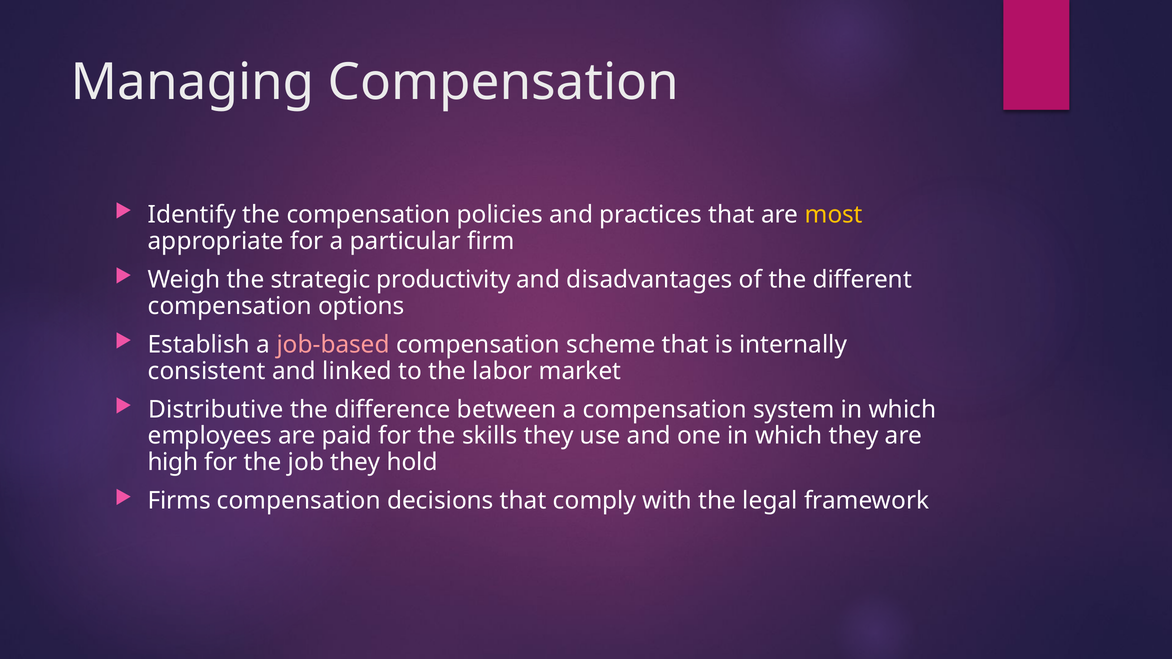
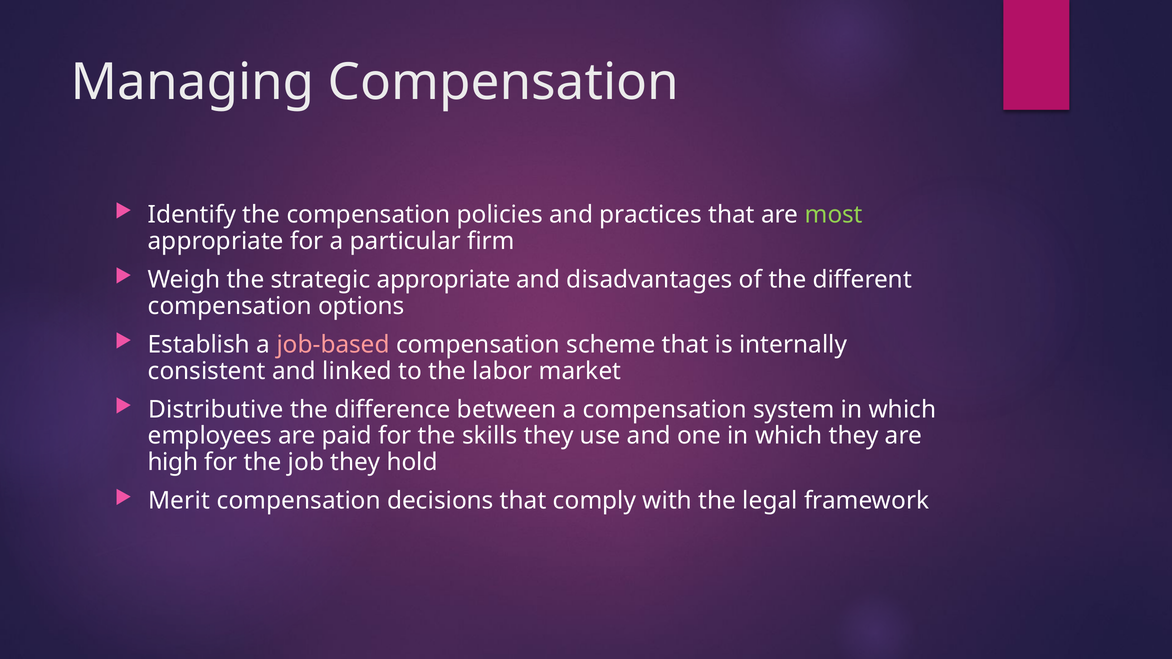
most colour: yellow -> light green (834, 215)
strategic productivity: productivity -> appropriate (444, 280)
Firms: Firms -> Merit (179, 501)
